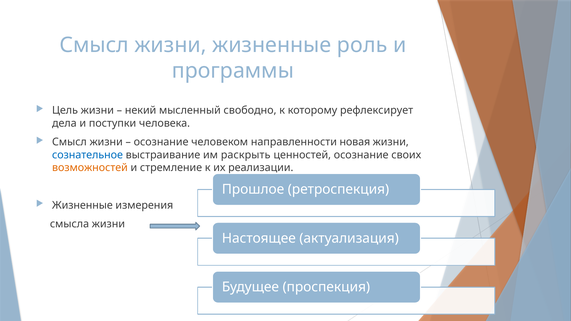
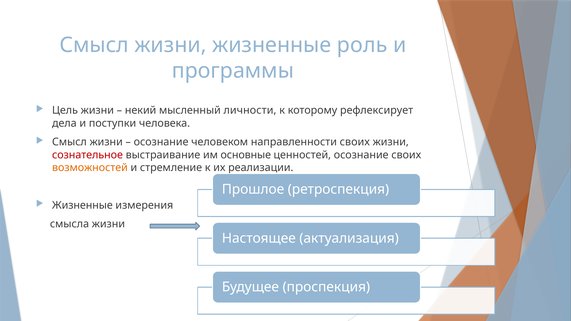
свободно: свободно -> личности (250, 111)
направленности новая: новая -> своих (355, 142)
сознательное colour: blue -> red (87, 155)
раскрыть: раскрыть -> основные (246, 155)
